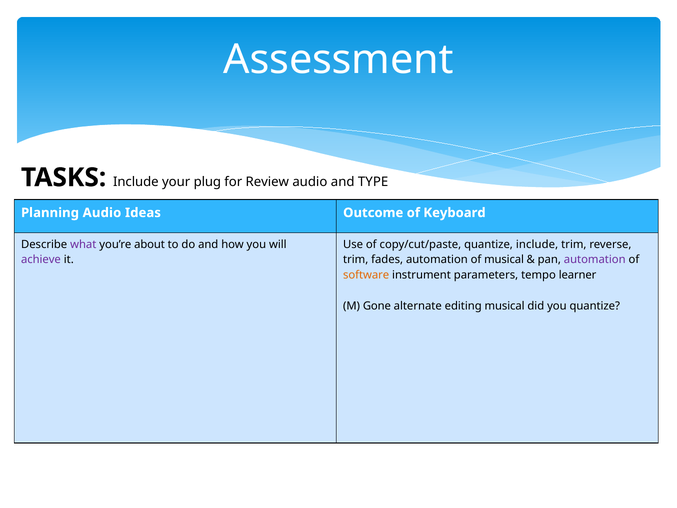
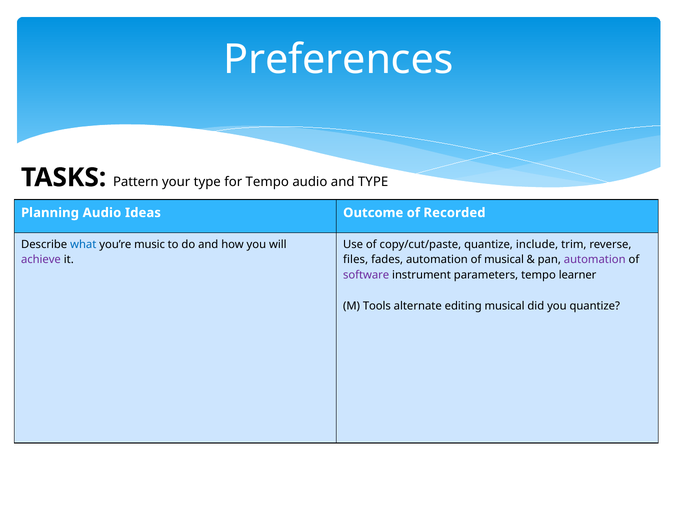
Assessment: Assessment -> Preferences (338, 60)
TASKS Include: Include -> Pattern (136, 182)
your plug: plug -> type (207, 182)
for Review: Review -> Tempo (267, 182)
Keyboard: Keyboard -> Recorded (454, 213)
what colour: purple -> blue (83, 244)
about: about -> music (150, 244)
trim: trim -> files (356, 260)
software colour: orange -> purple (366, 275)
Gone: Gone -> Tools (377, 306)
